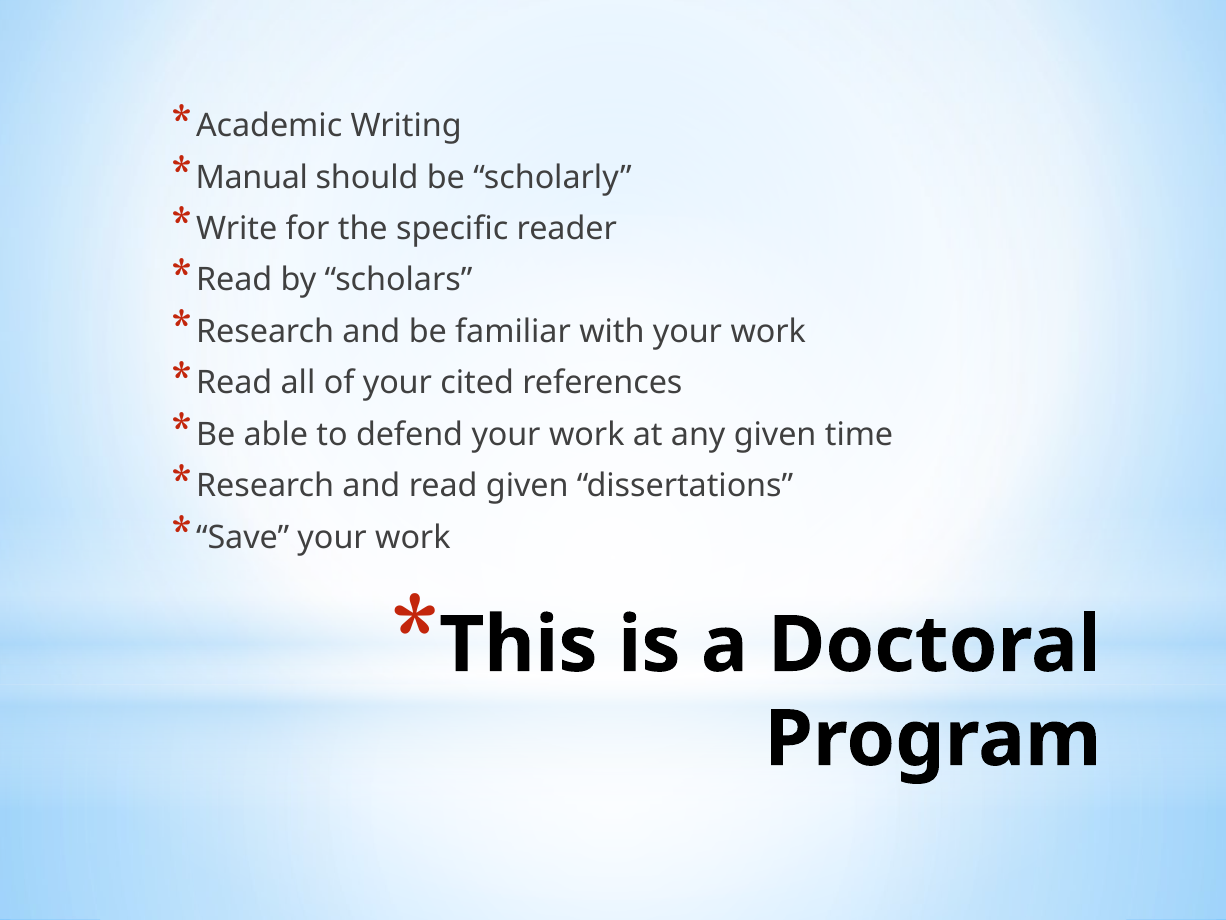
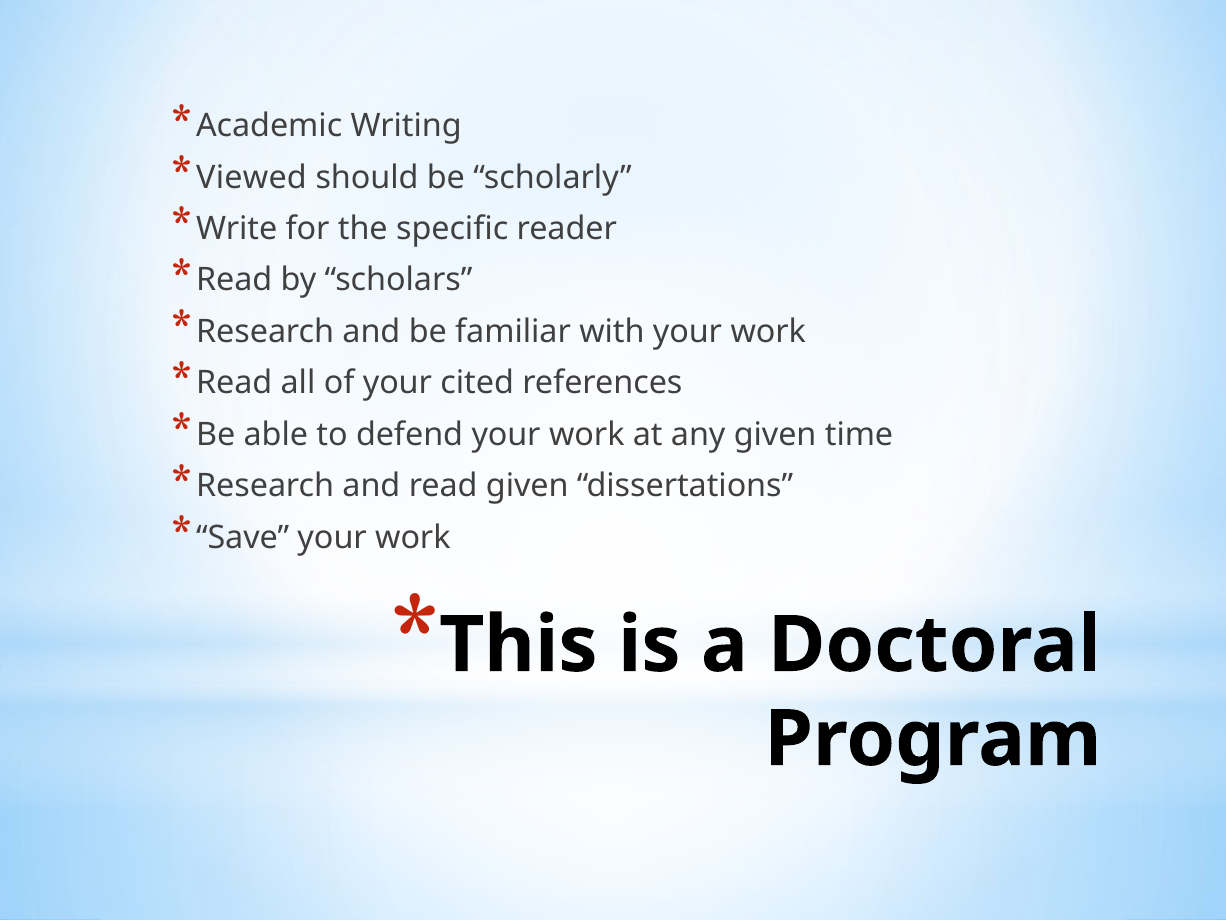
Manual: Manual -> Viewed (252, 177)
